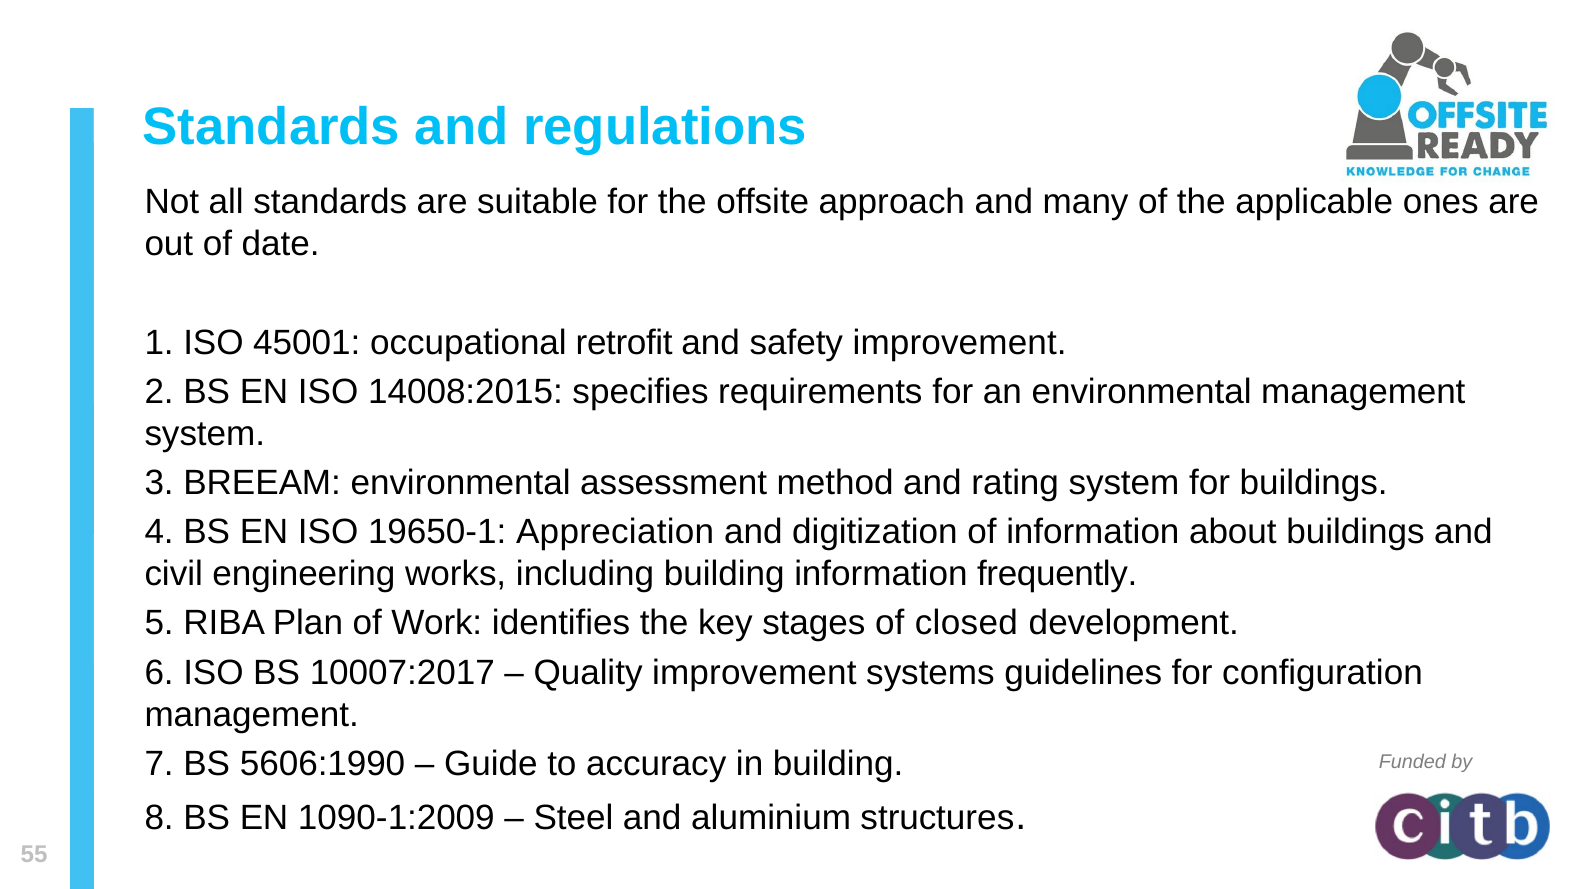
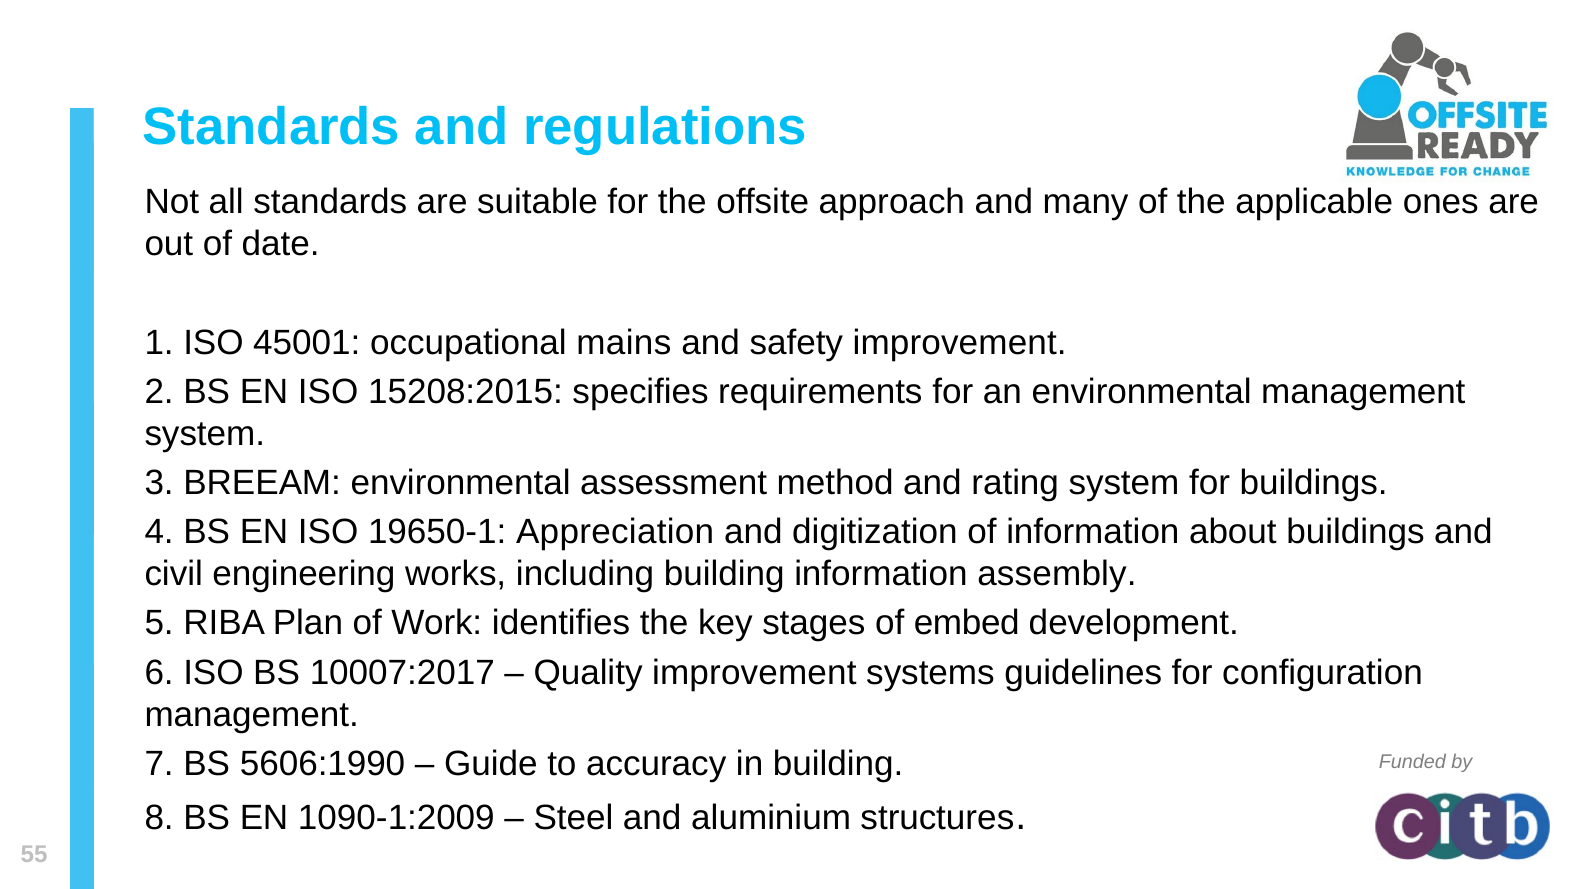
retrofit: retrofit -> mains (624, 343)
14008:2015: 14008:2015 -> 15208:2015 (465, 392)
frequently: frequently -> assembly (1057, 574)
closed: closed -> embed (967, 624)
